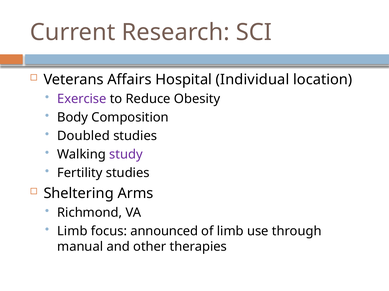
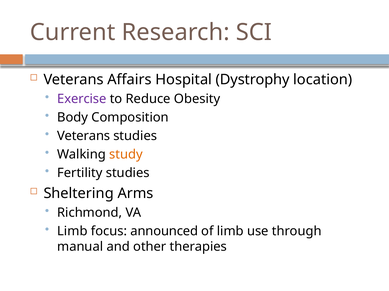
Individual: Individual -> Dystrophy (253, 80)
Doubled: Doubled -> Veterans (84, 136)
study colour: purple -> orange (126, 155)
